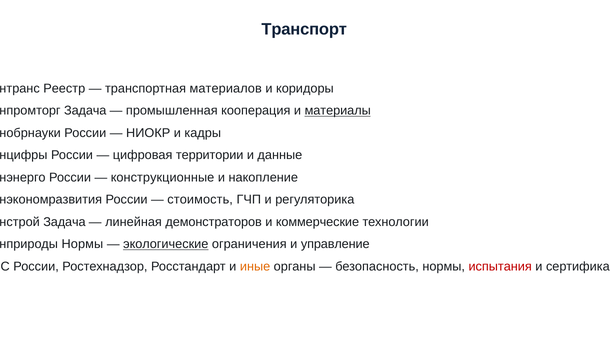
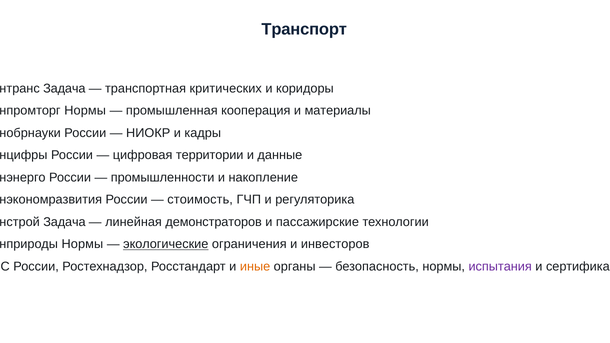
Реестр: Реестр -> Задача (64, 89)
материалов: материалов -> критических (226, 89)
Задача: Задача -> Нормы (85, 111)
материалы underline: present -> none (338, 111)
конструкционные: конструкционные -> промышленности (163, 178)
коммерческие: коммерческие -> пассажирские (317, 222)
управление: управление -> инвесторов (335, 244)
испытания colour: red -> purple (500, 267)
